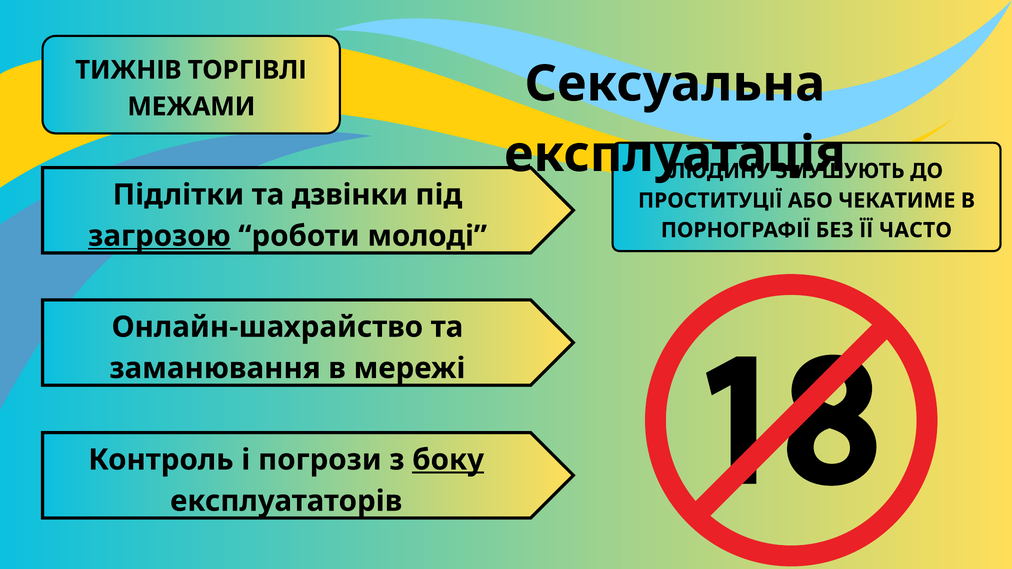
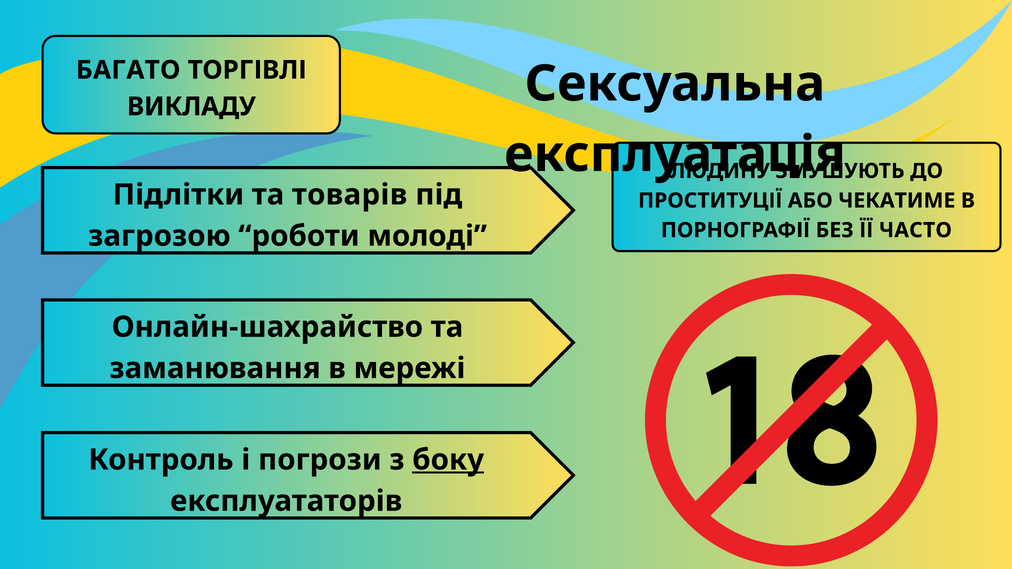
ТИЖНІВ: ТИЖНІВ -> БАГАТО (128, 70)
МЕЖАМИ: МЕЖАМИ -> ВИКЛАДУ (191, 107)
дзвінки: дзвінки -> товарів (350, 195)
загрозою underline: present -> none (159, 236)
